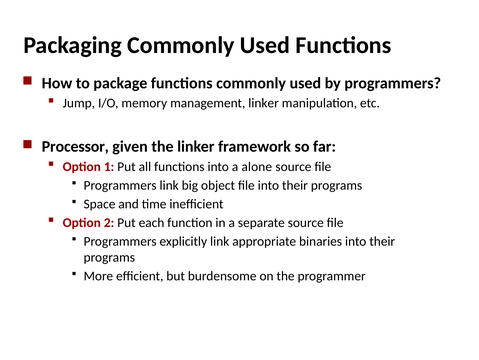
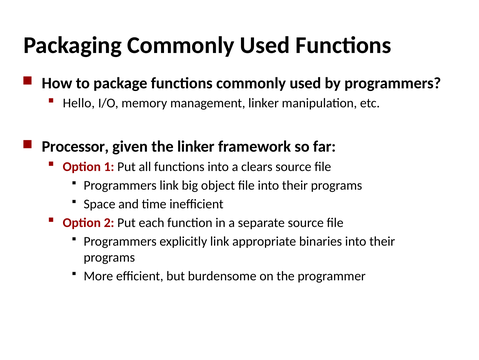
Jump: Jump -> Hello (79, 103)
alone: alone -> clears (257, 166)
